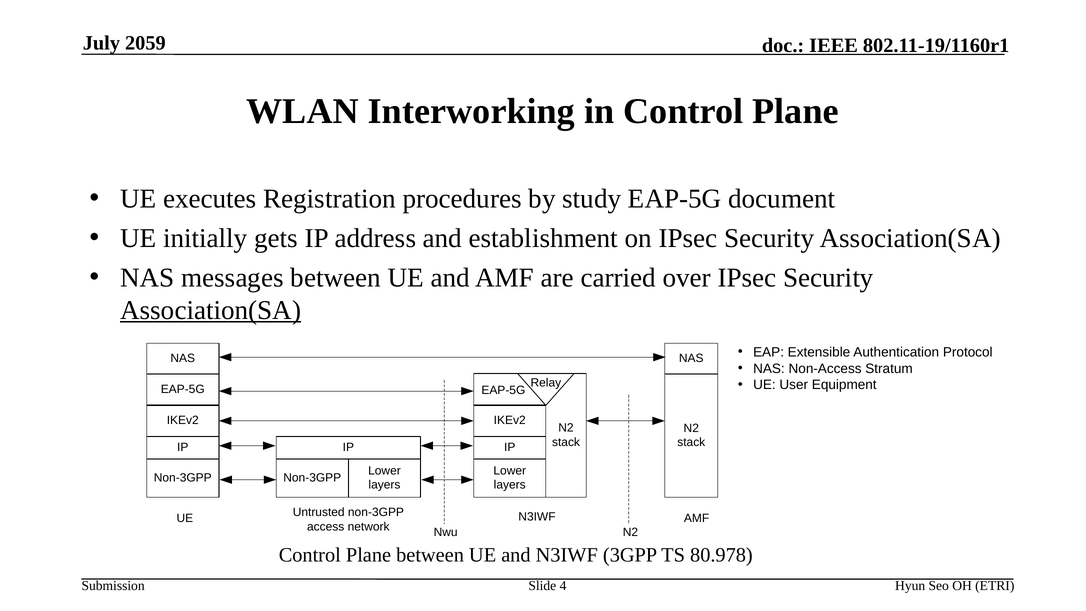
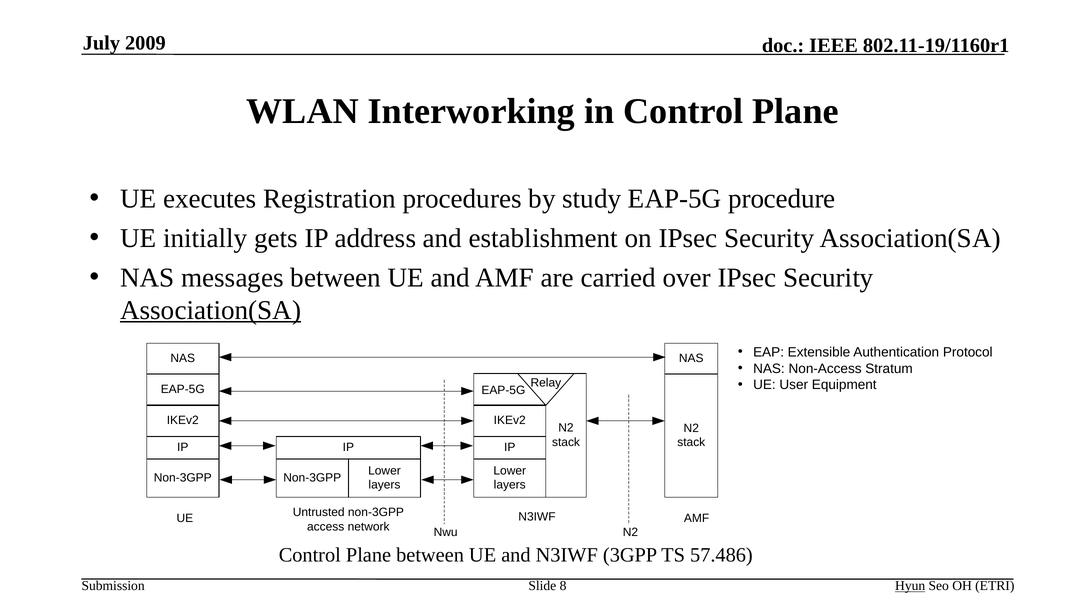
2059: 2059 -> 2009 (145, 43)
document: document -> procedure (782, 199)
80.978: 80.978 -> 57.486 (721, 555)
4: 4 -> 8 (563, 586)
Hyun underline: none -> present (910, 586)
